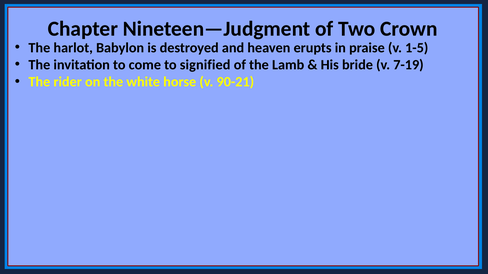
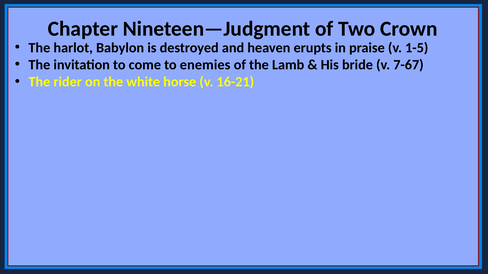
signified: signified -> enemies (205, 65)
7-19: 7-19 -> 7-67 (408, 65)
90-21: 90-21 -> 16-21 (235, 82)
